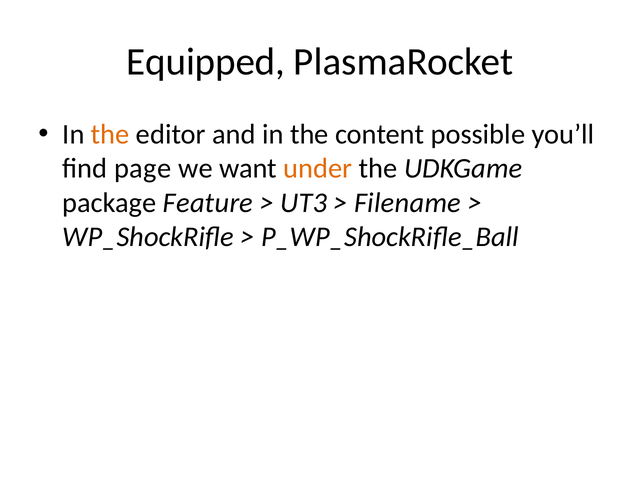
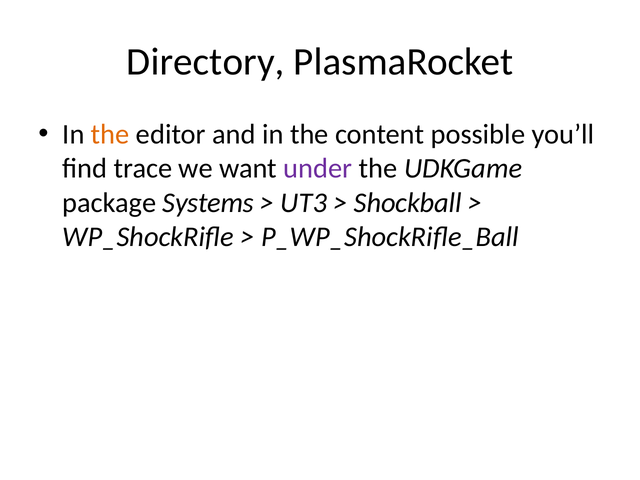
Equipped: Equipped -> Directory (206, 62)
page: page -> trace (143, 168)
under colour: orange -> purple (318, 168)
Feature: Feature -> Systems (208, 203)
Filename: Filename -> Shockball (408, 203)
